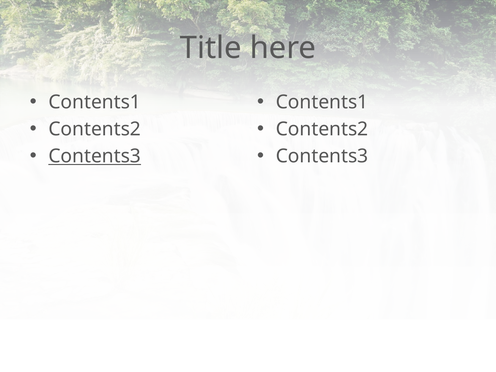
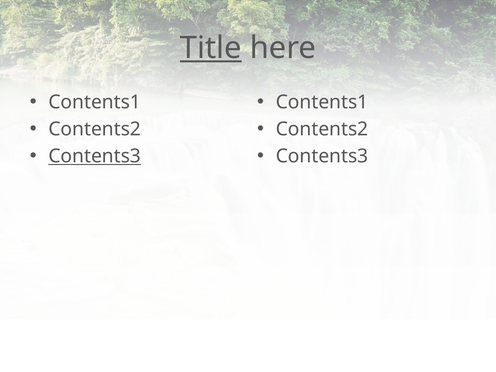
Title underline: none -> present (211, 48)
